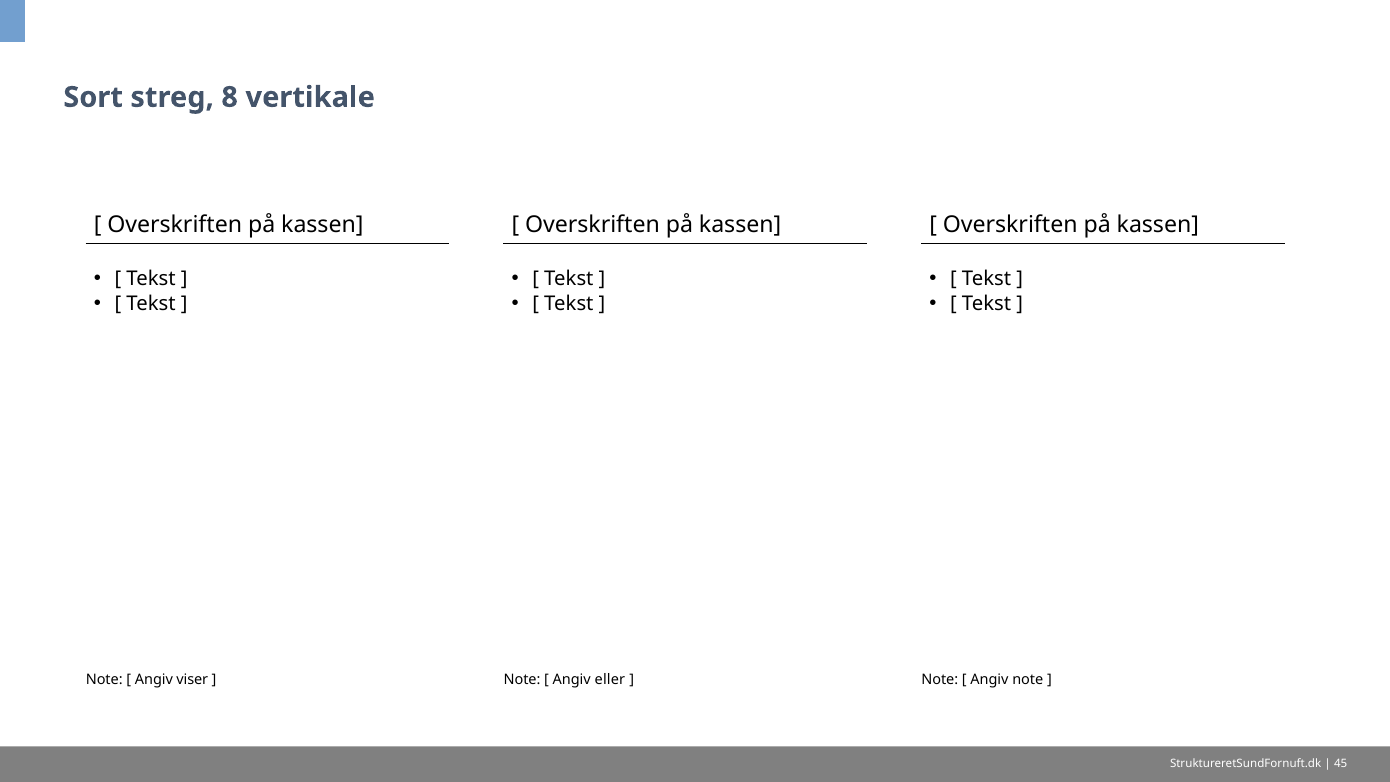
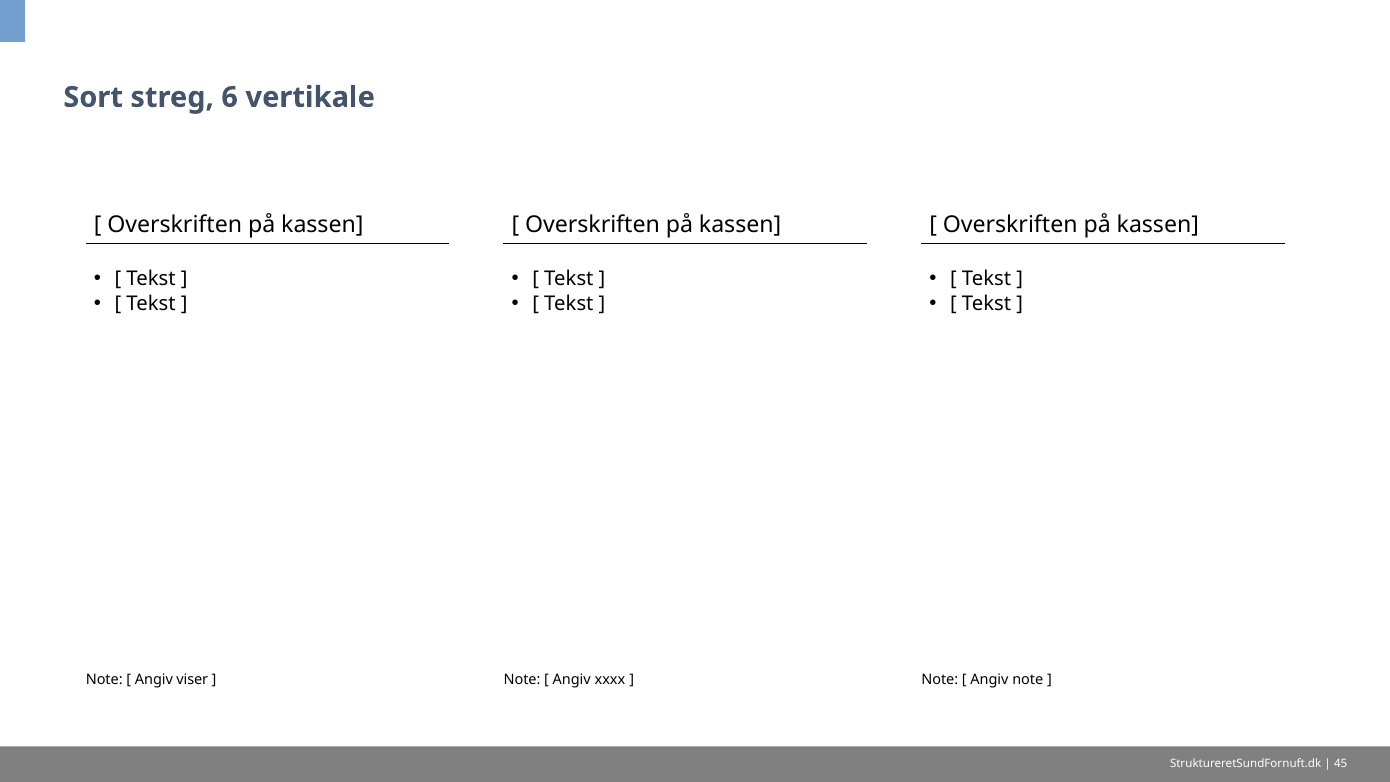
8: 8 -> 6 (230, 97)
eller: eller -> xxxx (610, 680)
